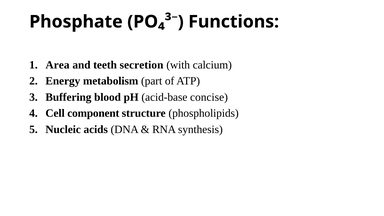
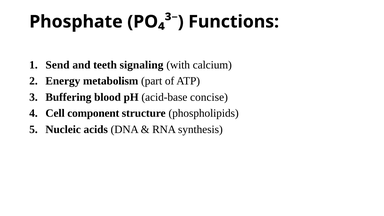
Area: Area -> Send (58, 65)
secretion: secretion -> signaling (141, 65)
